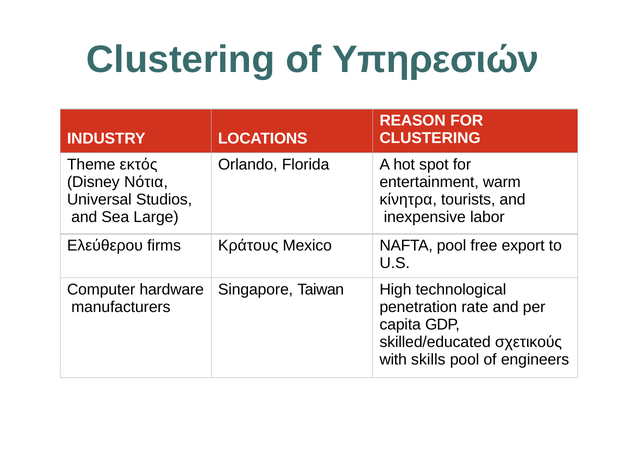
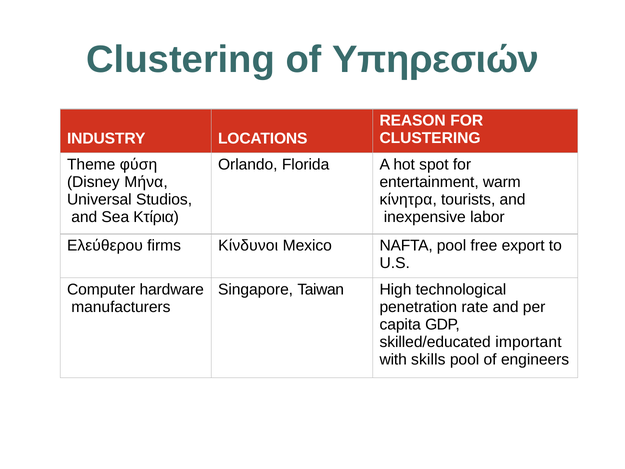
εκτός: εκτός -> φύση (139, 164)
Νότια: Νότια -> Μήνα (146, 182)
Large: Large -> Κτίρια (156, 217)
Κράτους: Κράτους -> Κίνδυνοι (248, 246)
σχετικούς: σχετικούς -> important (528, 342)
